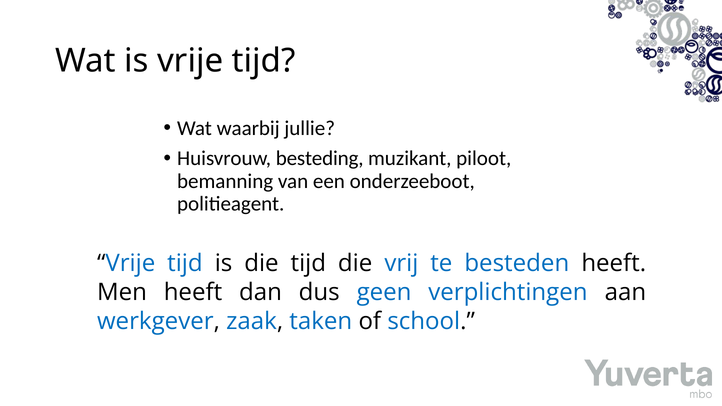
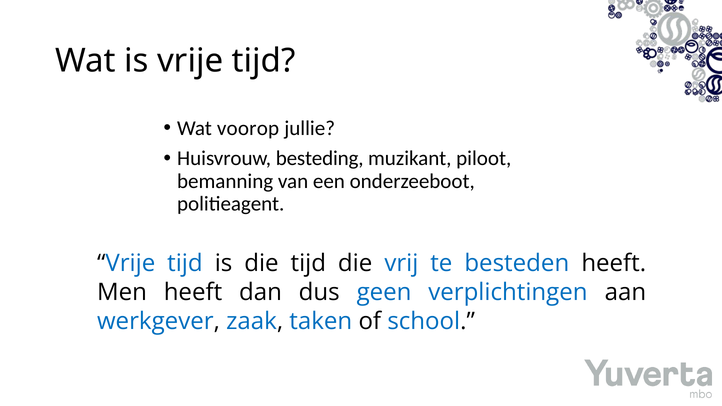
waarbij: waarbij -> voorop (248, 128)
